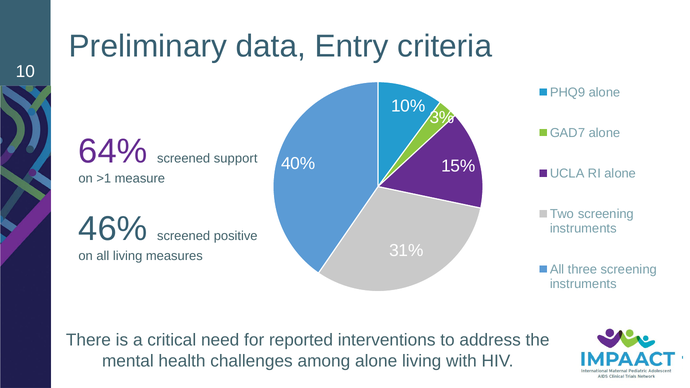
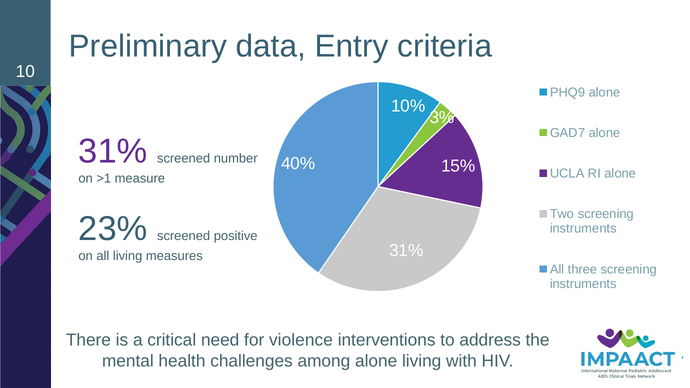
64%: 64% -> 31% (113, 151)
support: support -> number (236, 159)
46%: 46% -> 23% (113, 229)
reported: reported -> violence (301, 340)
